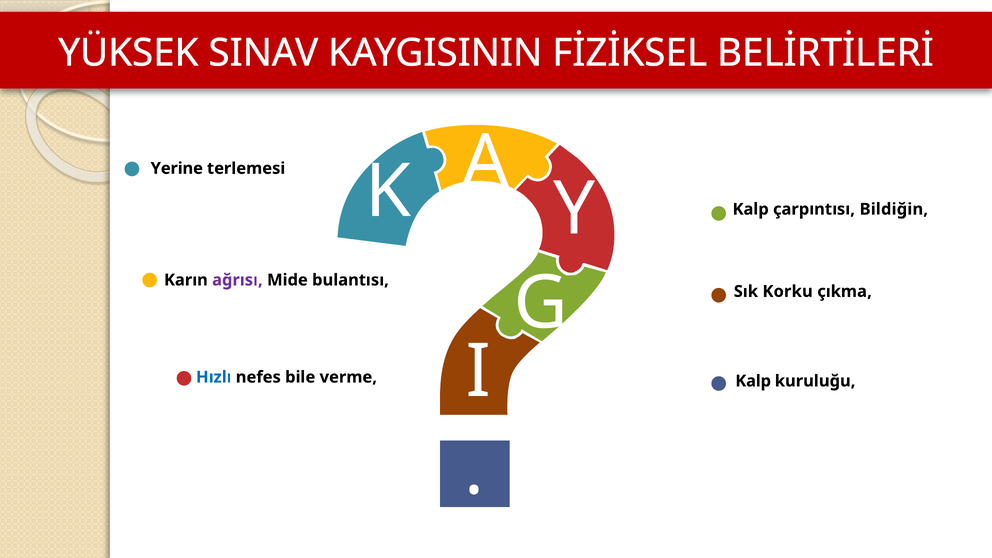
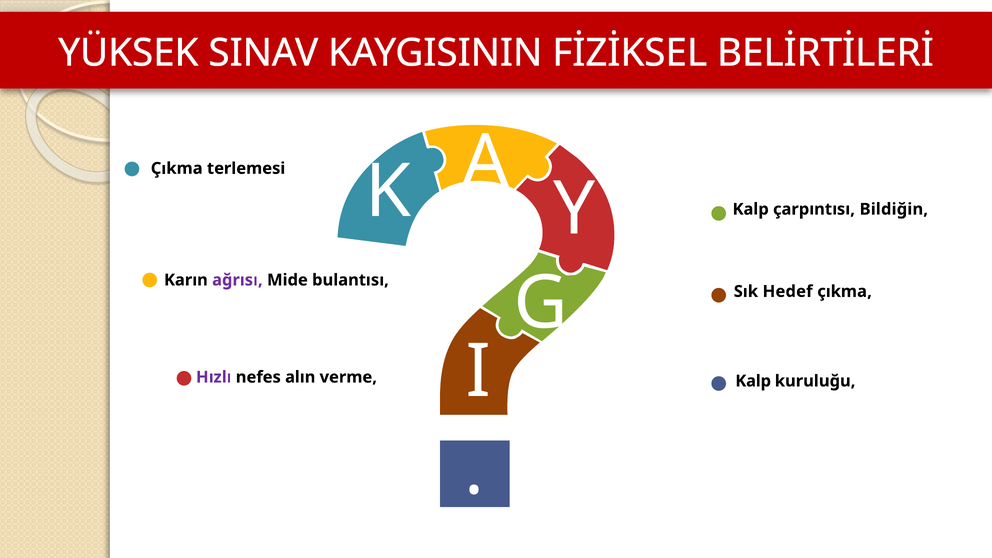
Yerine: Yerine -> Çıkma (177, 168)
Korku: Korku -> Hedef (788, 291)
Hızlı colour: blue -> purple (214, 377)
bile: bile -> alın (300, 377)
